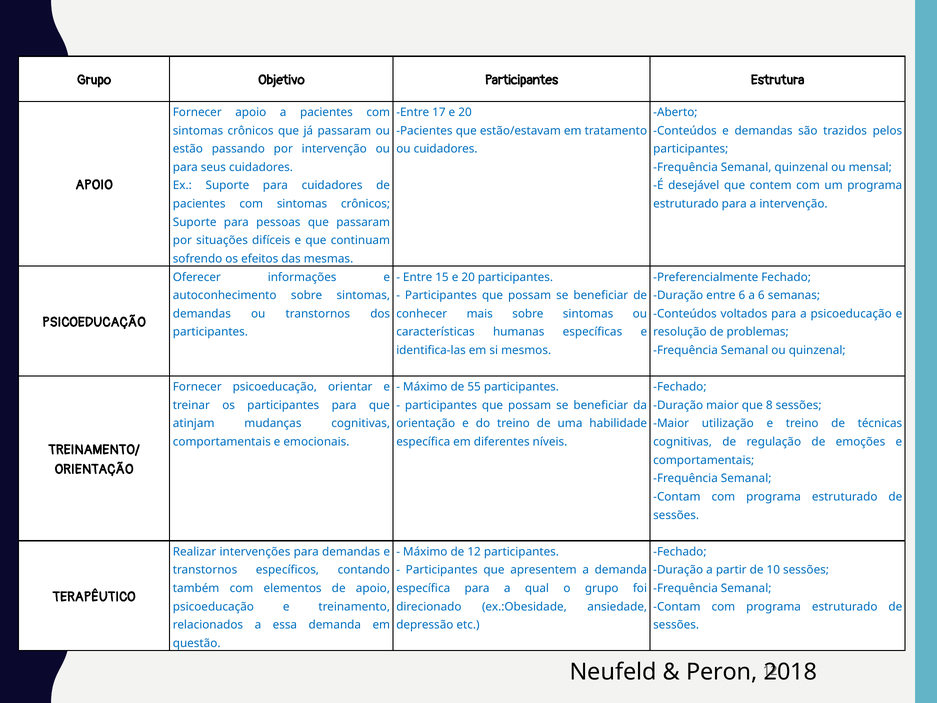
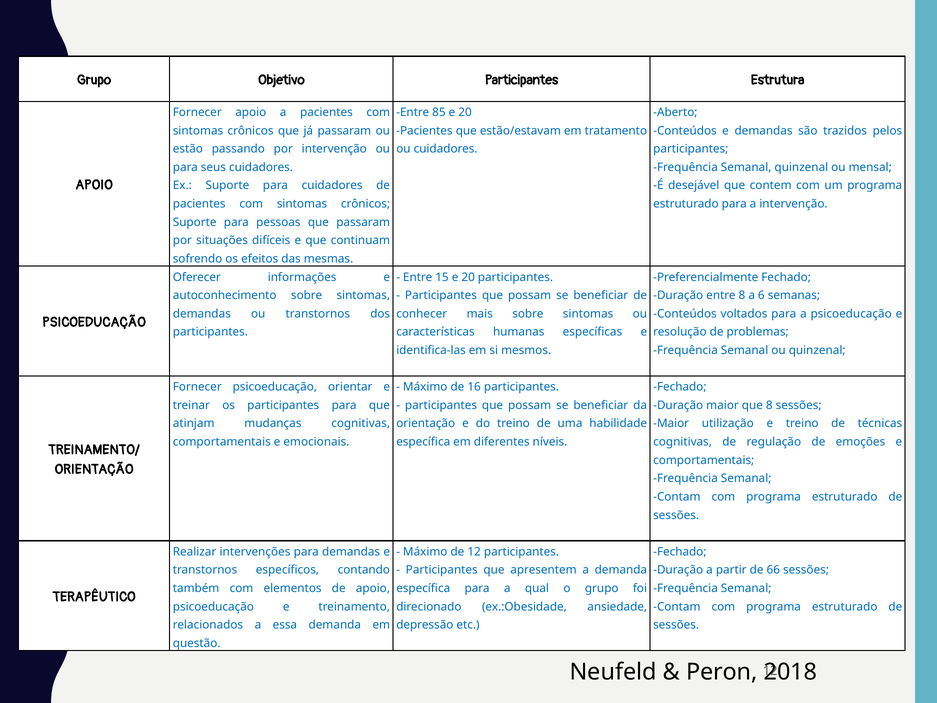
17: 17 -> 85 (439, 112)
entre 6: 6 -> 8 (742, 295)
55: 55 -> 16 (474, 387)
10: 10 -> 66 (773, 570)
